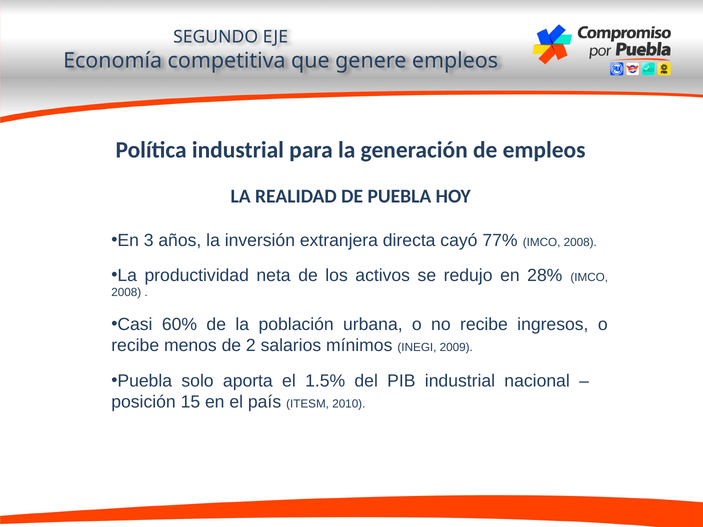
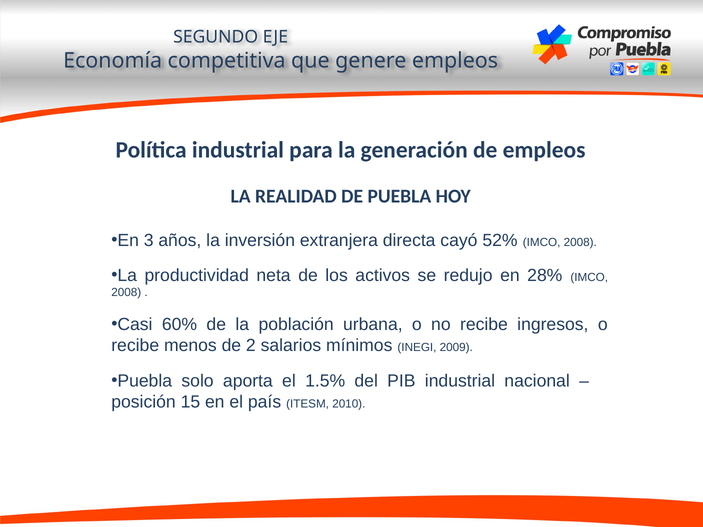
77%: 77% -> 52% (500, 240)
